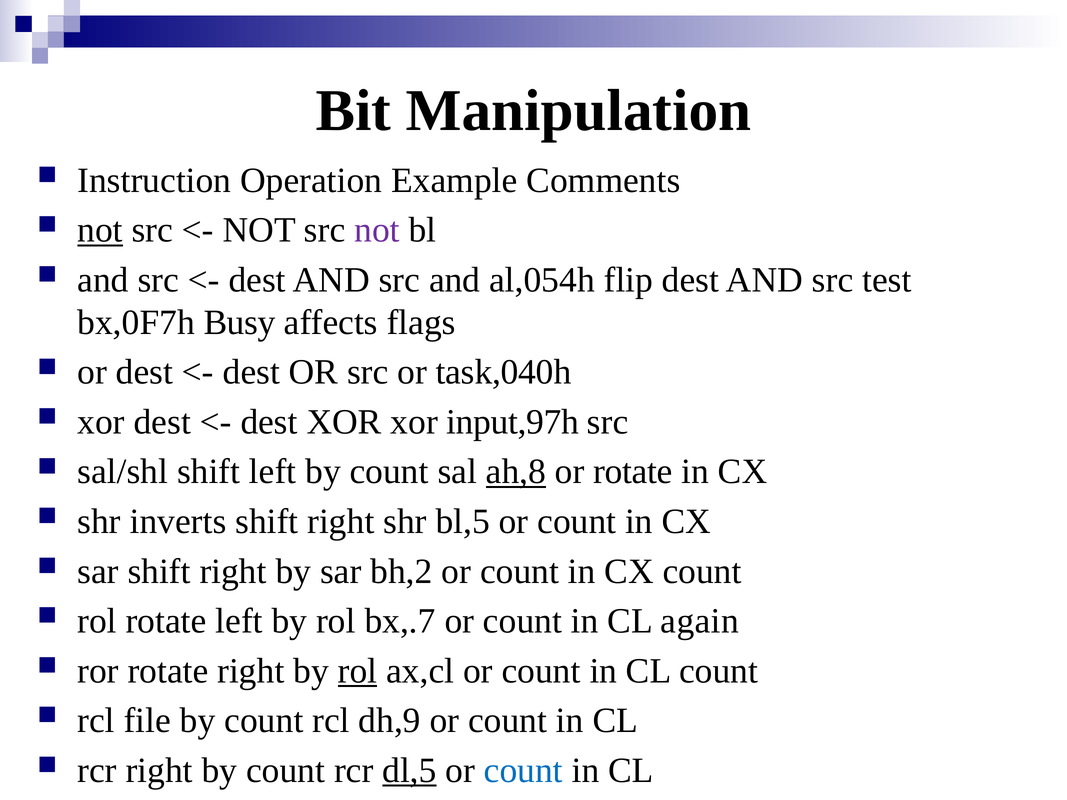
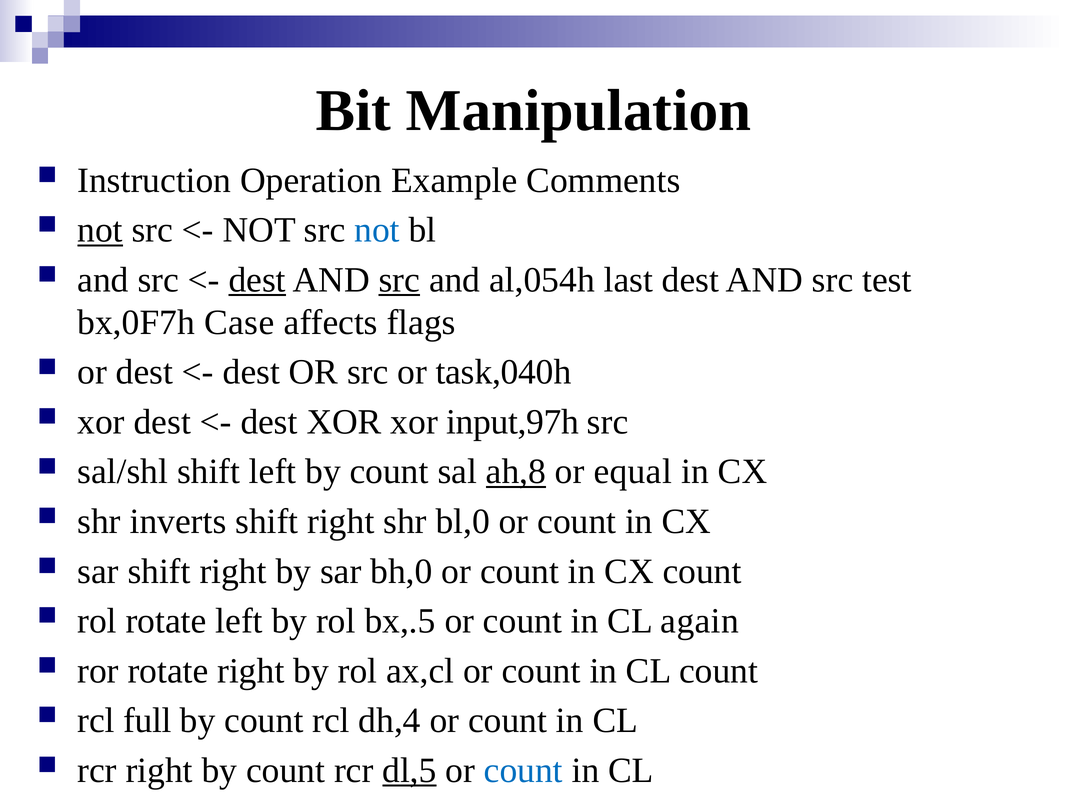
not colour: purple -> blue (377, 230)
dest underline: none -> present (257, 280)
src underline: none -> present (399, 280)
flip: flip -> last (628, 280)
Busy: Busy -> Case (239, 323)
or rotate: rotate -> equal (633, 472)
bl,5: bl,5 -> bl,0 (463, 522)
bh,2: bh,2 -> bh,0 (401, 571)
bx,.7: bx,.7 -> bx,.5 (400, 621)
rol underline: present -> none (358, 671)
file: file -> full (147, 721)
dh,9: dh,9 -> dh,4 (390, 721)
